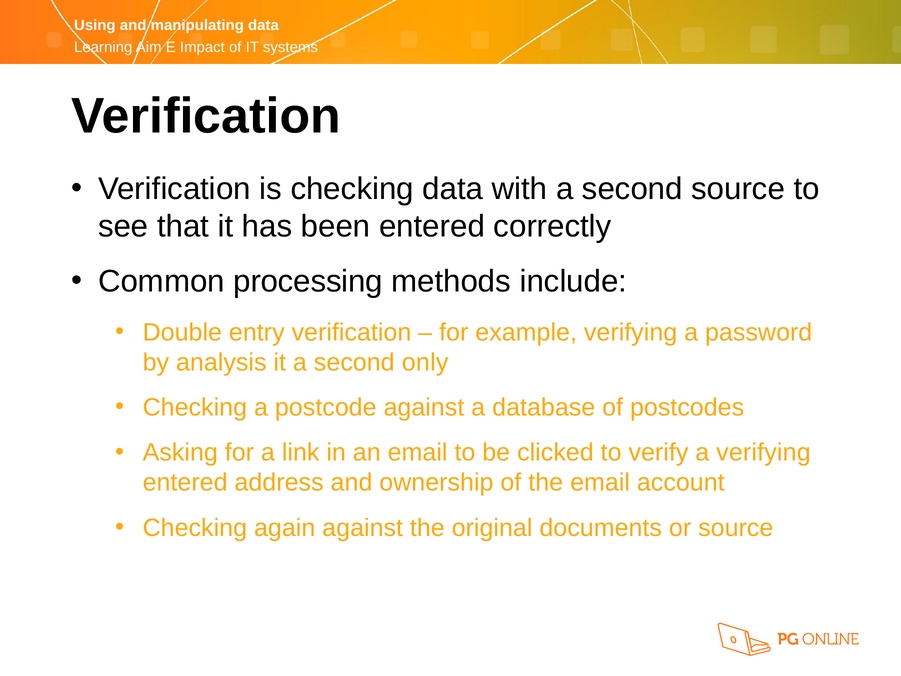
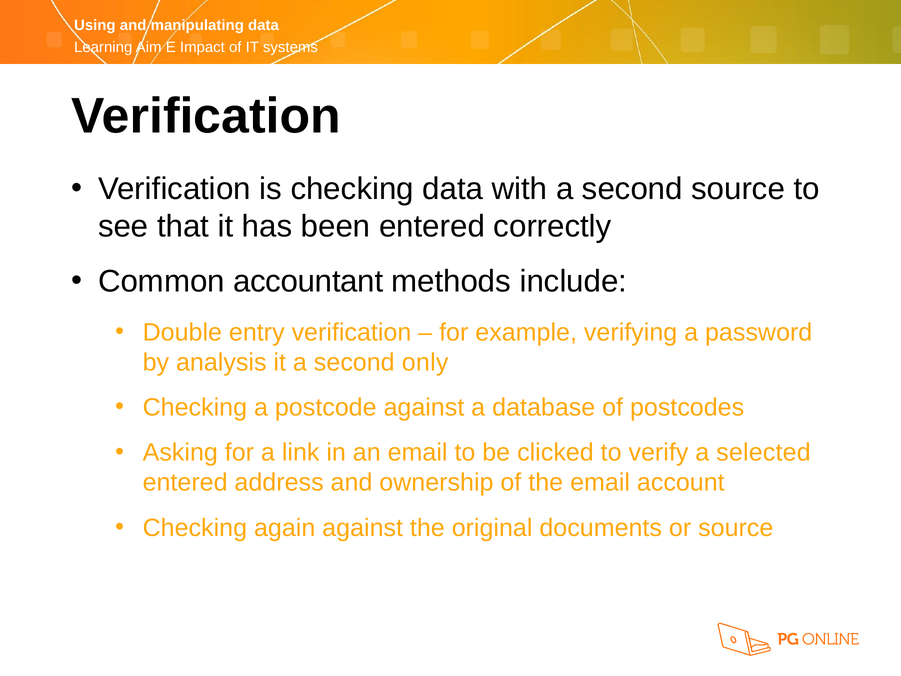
processing: processing -> accountant (308, 281)
a verifying: verifying -> selected (763, 452)
